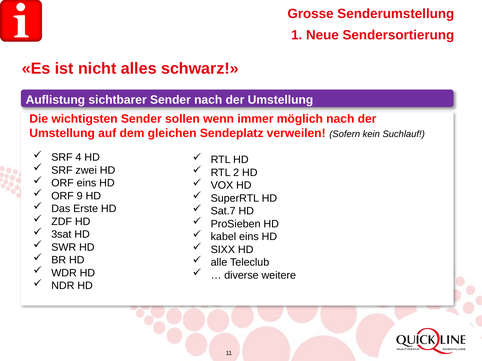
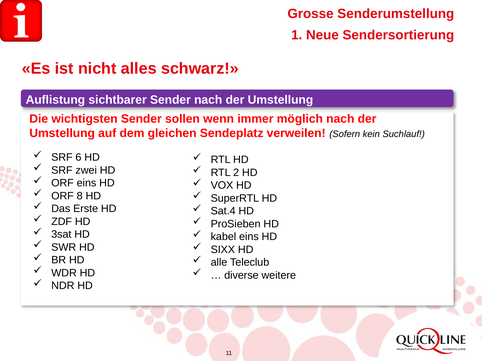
4: 4 -> 6 (78, 158)
9: 9 -> 8 (80, 196)
Sat.7: Sat.7 -> Sat.4 (223, 211)
